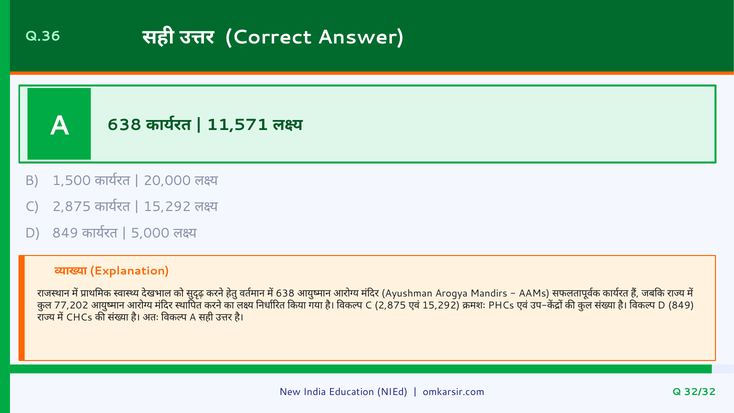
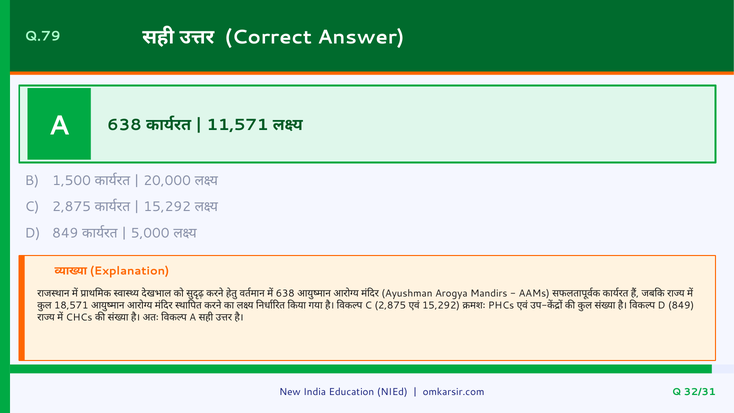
Q.36: Q.36 -> Q.79 (43, 36)
77,202: 77,202 -> 18,571 (71, 305)
32/32: 32/32 -> 32/31 (700, 392)
